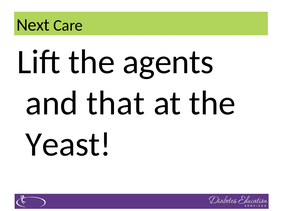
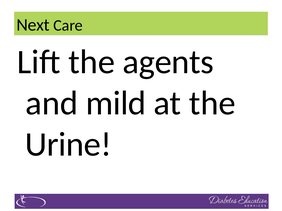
that: that -> mild (116, 103)
Yeast: Yeast -> Urine (68, 145)
